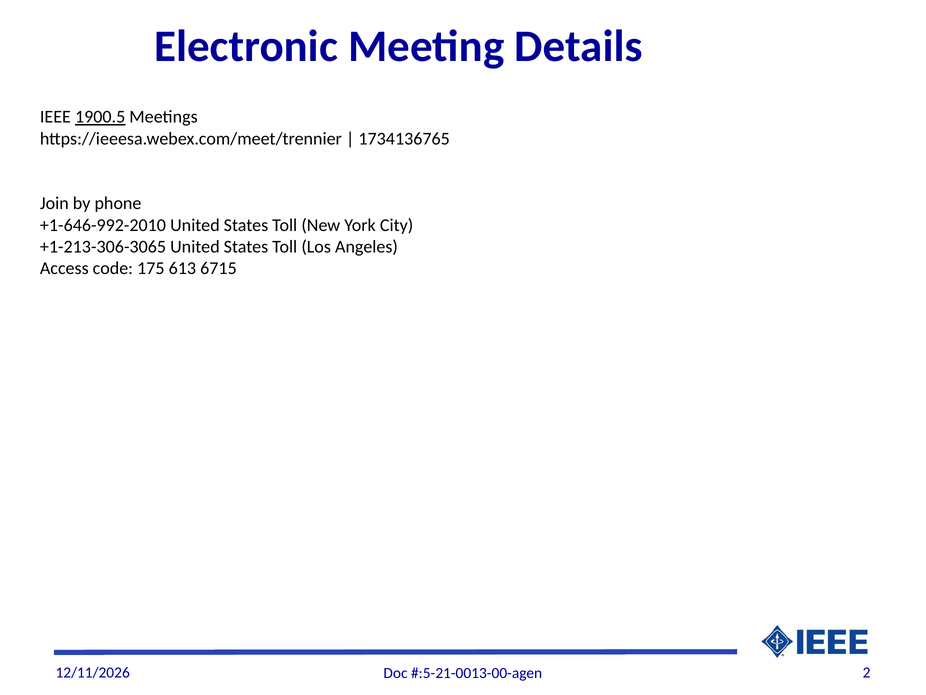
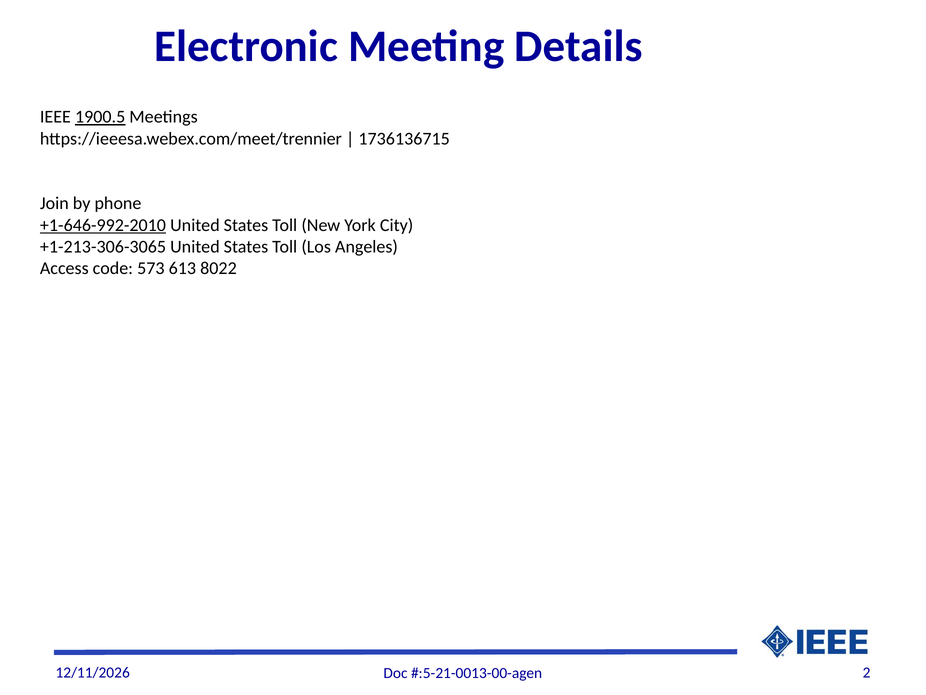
1734136765: 1734136765 -> 1736136715 (404, 139)
+1-646-992-2010 underline: none -> present (103, 225)
175: 175 -> 573 (151, 268)
6715: 6715 -> 8022 (218, 268)
